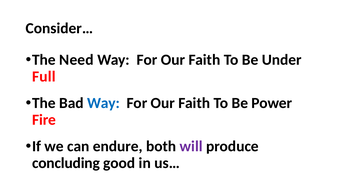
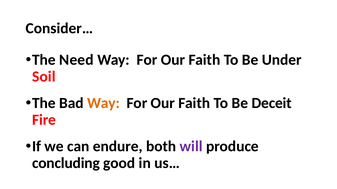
Full: Full -> Soil (44, 77)
Way colour: blue -> orange (103, 103)
Power: Power -> Deceit (272, 103)
